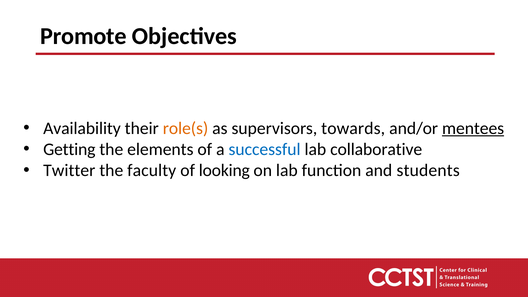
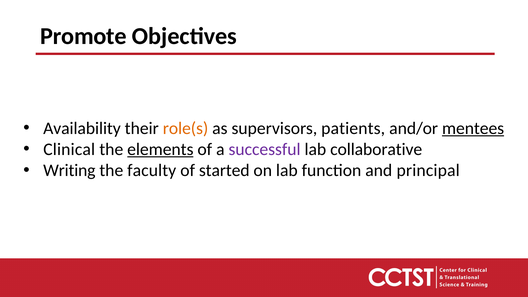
towards: towards -> patients (353, 128)
Getting: Getting -> Clinical (69, 149)
elements underline: none -> present (160, 149)
successful colour: blue -> purple (265, 149)
Twitter: Twitter -> Writing (69, 171)
looking: looking -> started (224, 171)
students: students -> principal (428, 171)
